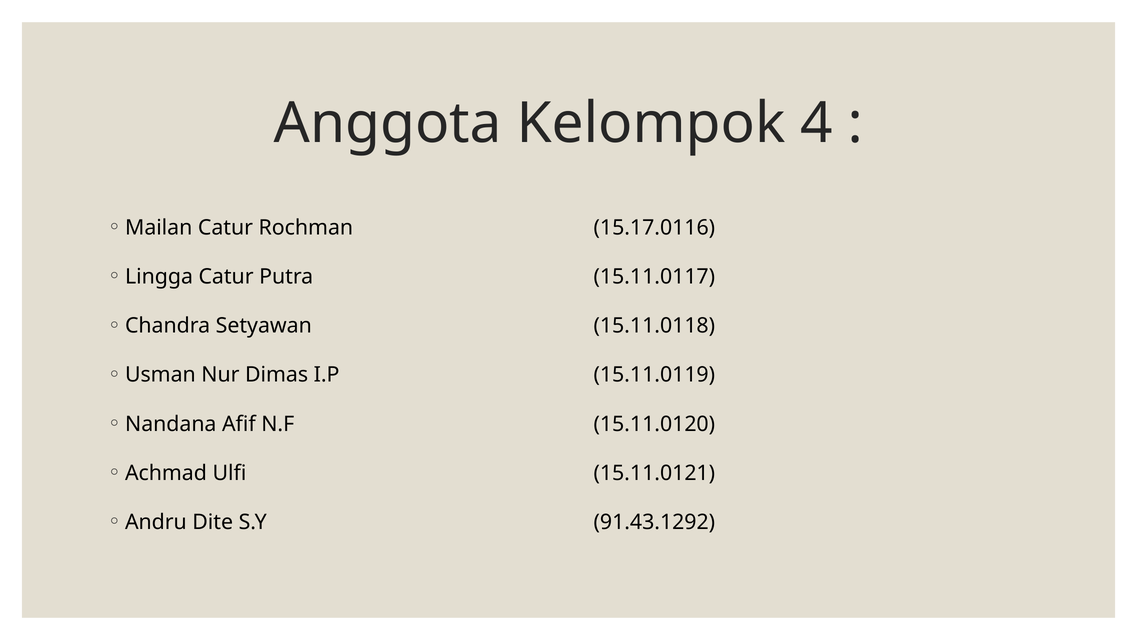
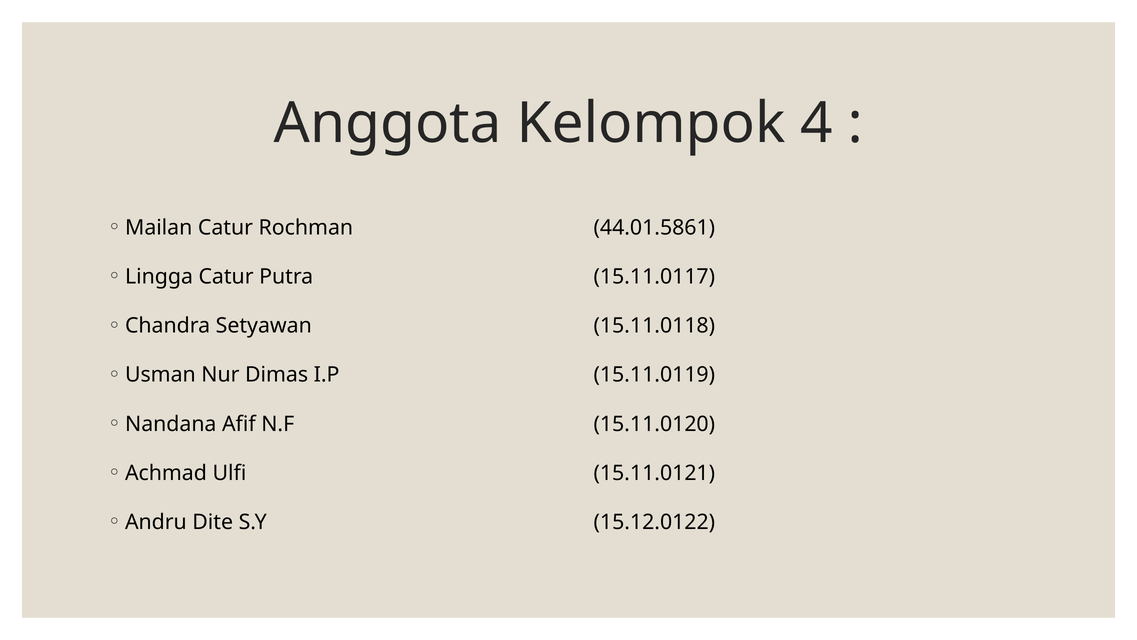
15.17.0116: 15.17.0116 -> 44.01.5861 (654, 227)
91.43.1292: 91.43.1292 -> 15.12.0122 (654, 522)
